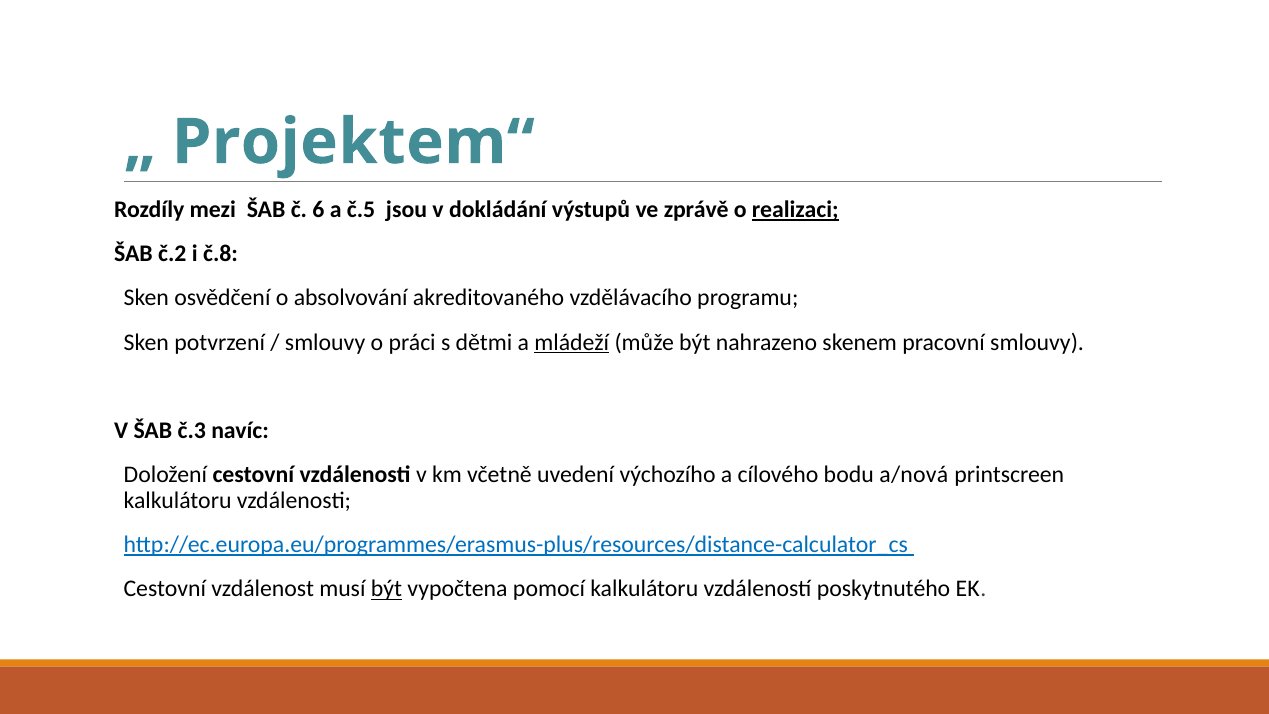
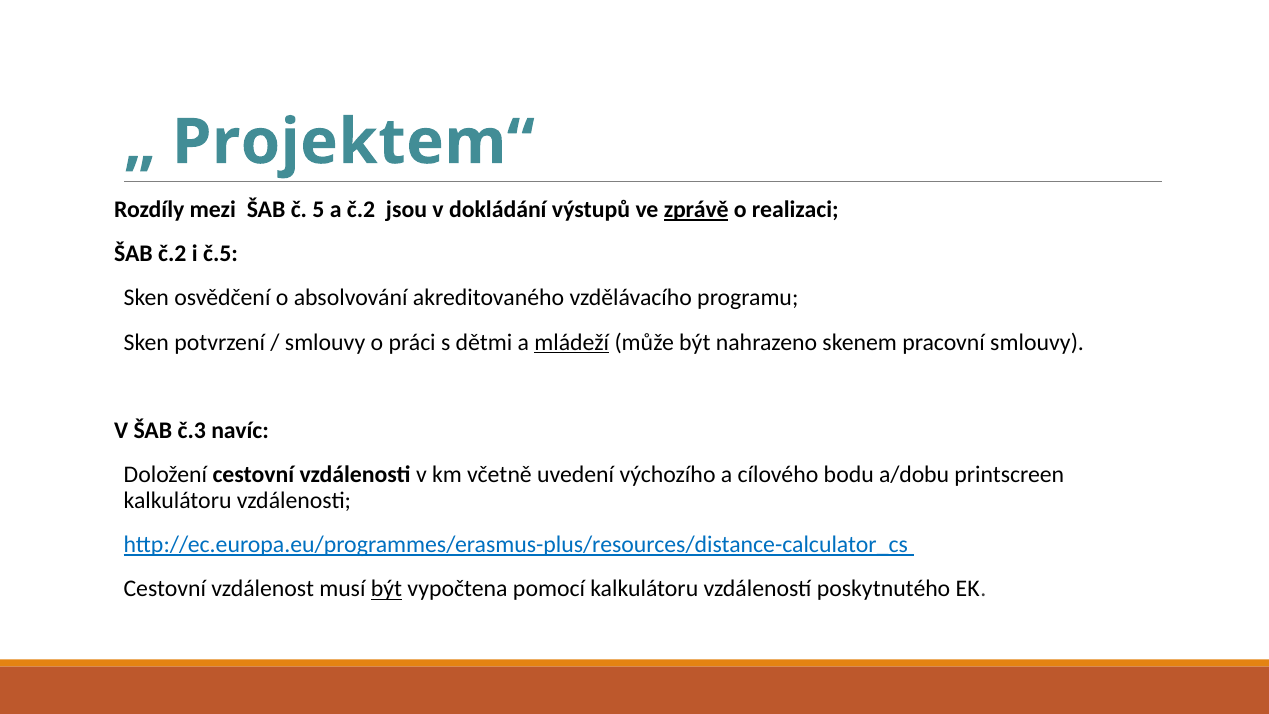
6: 6 -> 5 (318, 210)
a č.5: č.5 -> č.2 (361, 210)
zprávě underline: none -> present (696, 210)
realizaci underline: present -> none (795, 210)
č.8: č.8 -> č.5 (221, 254)
a/nová: a/nová -> a/dobu (914, 475)
